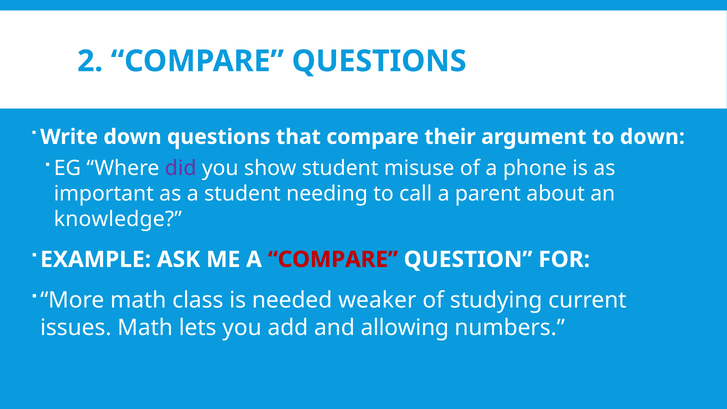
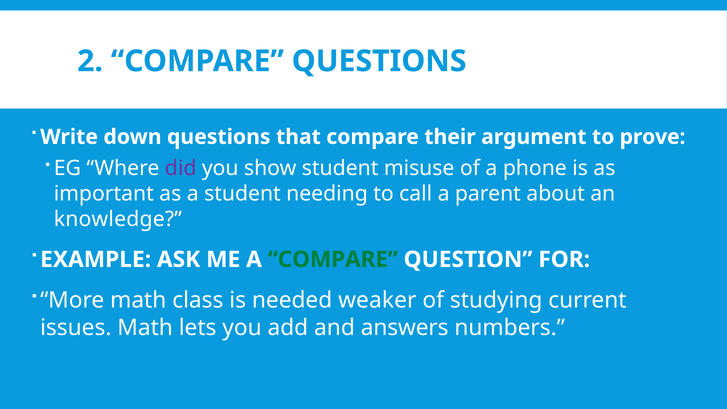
to down: down -> prove (653, 137)
COMPARE colour: red -> green (333, 259)
allowing: allowing -> answers (405, 328)
